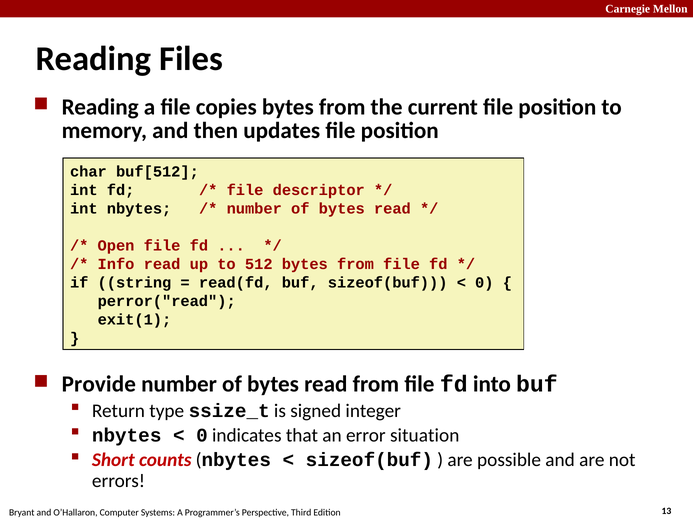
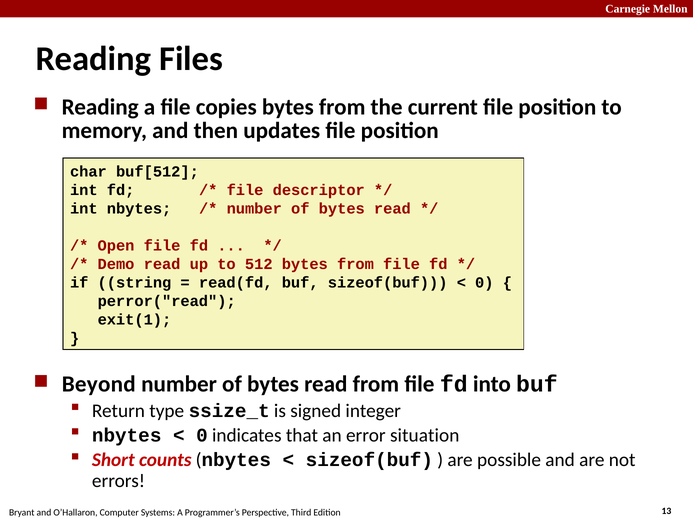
Info: Info -> Demo (116, 264)
Provide: Provide -> Beyond (99, 384)
